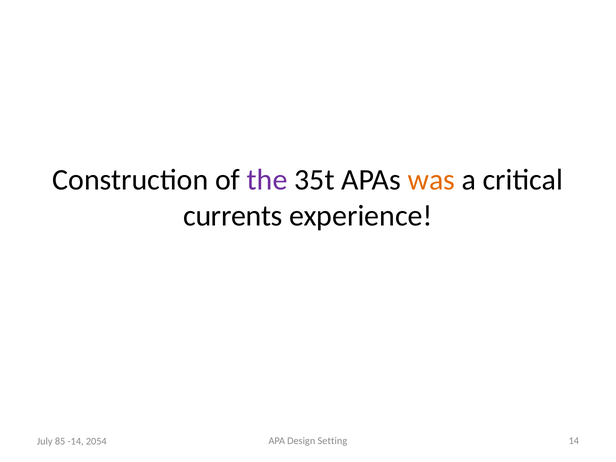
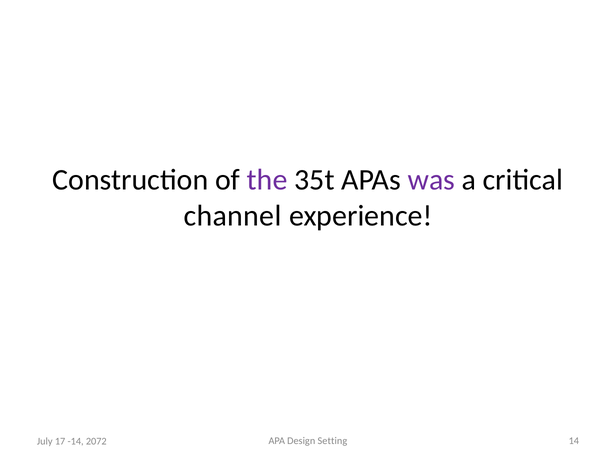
was colour: orange -> purple (431, 180)
currents: currents -> channel (233, 216)
85: 85 -> 17 (60, 441)
2054: 2054 -> 2072 (96, 441)
